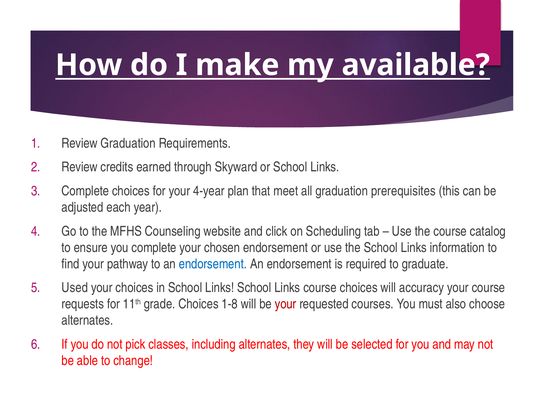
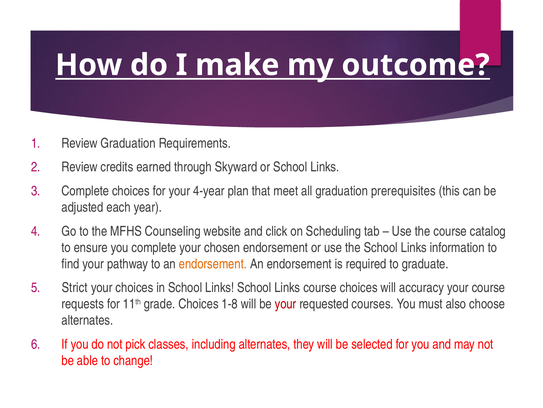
available: available -> outcome (416, 65)
endorsement colour: blue -> orange (213, 263)
Used: Used -> Strict (75, 287)
